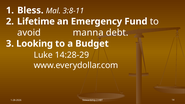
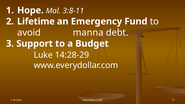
Bless: Bless -> Hope (30, 10)
Looking: Looking -> Support (35, 44)
